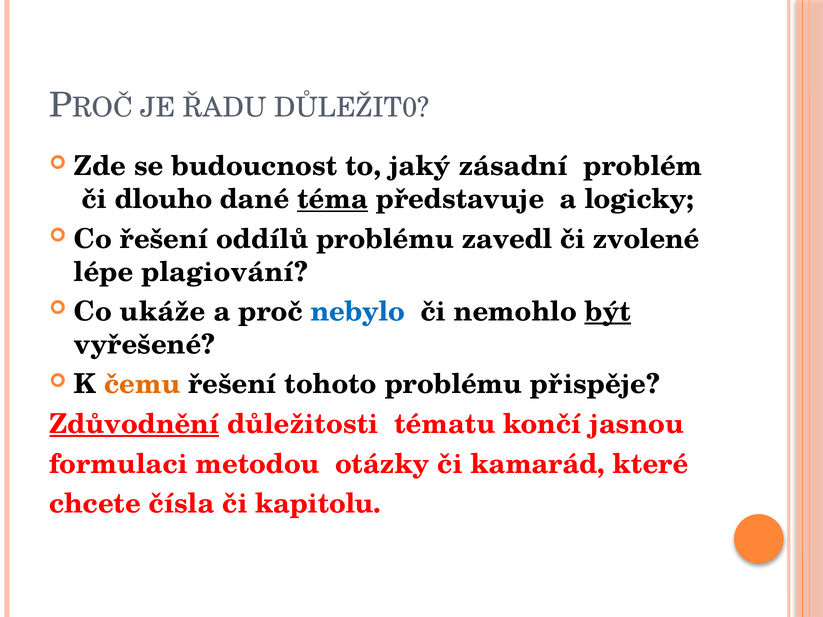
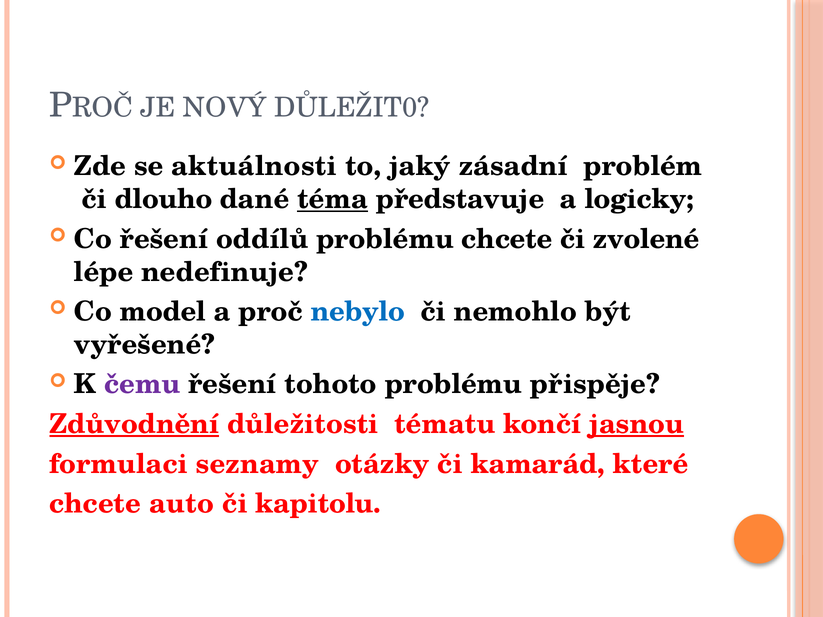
ŘADU: ŘADU -> NOVÝ (225, 108)
budoucnost: budoucnost -> aktuálnosti (254, 166)
problému zavedl: zavedl -> chcete (507, 239)
plagiování: plagiování -> nedefinuje (224, 272)
ukáže: ukáže -> model (163, 312)
být underline: present -> none (608, 312)
čemu colour: orange -> purple (142, 385)
jasnou underline: none -> present (637, 424)
metodou: metodou -> seznamy (258, 464)
čísla: čísla -> auto (181, 504)
